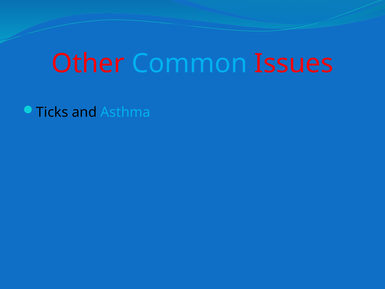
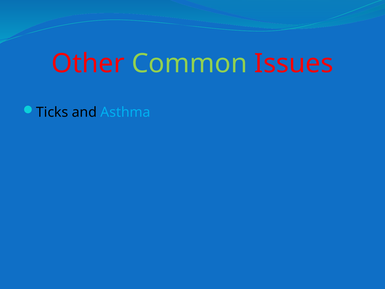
Common colour: light blue -> light green (189, 64)
